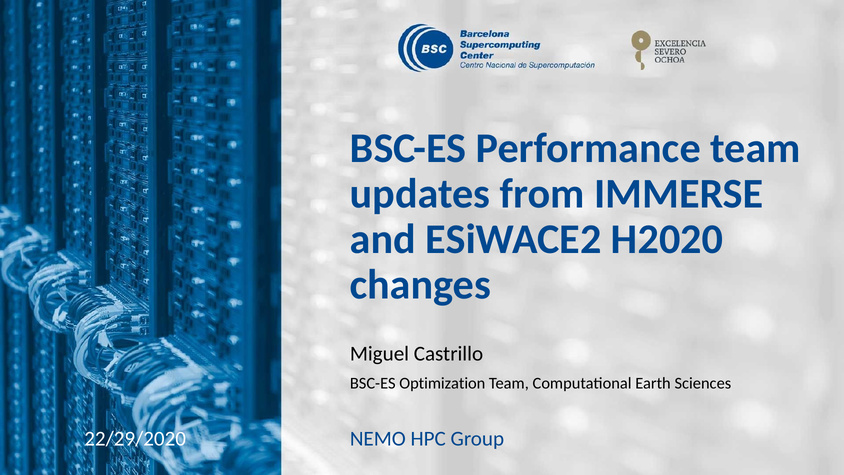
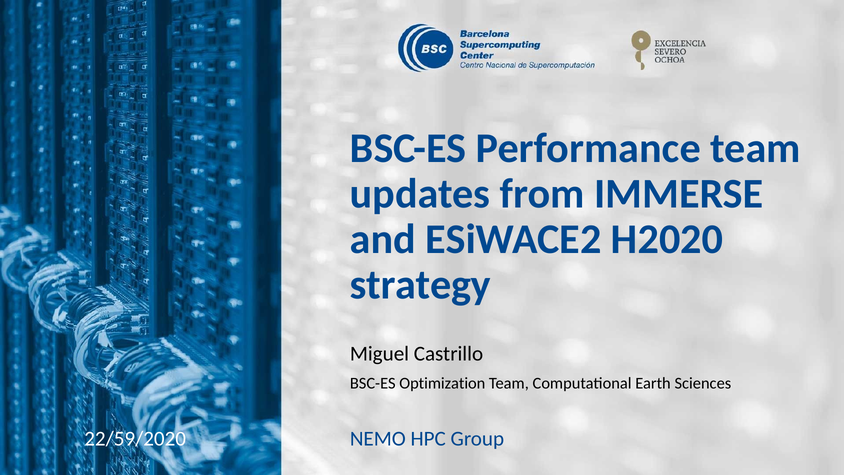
changes: changes -> strategy (420, 285)
22/29/2020: 22/29/2020 -> 22/59/2020 (135, 439)
